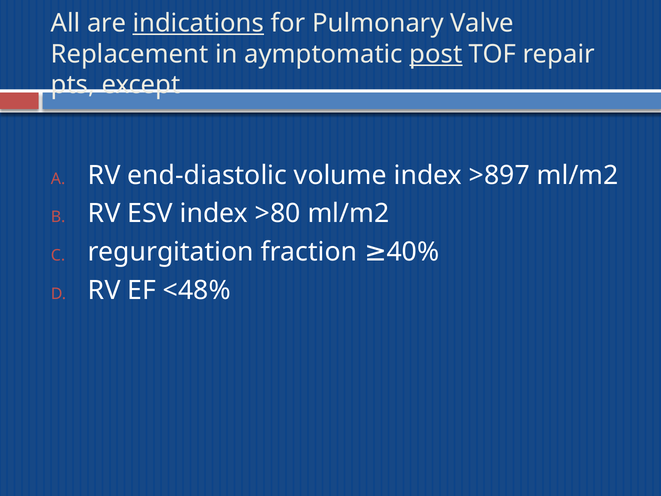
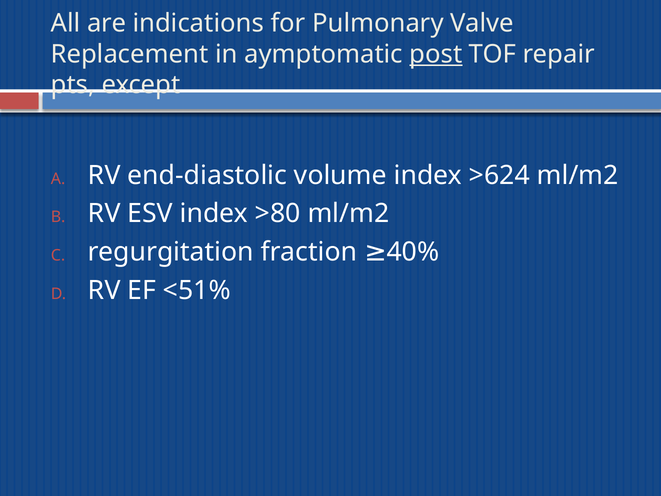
indications underline: present -> none (198, 23)
>897: >897 -> >624 (499, 175)
<48%: <48% -> <51% (197, 290)
